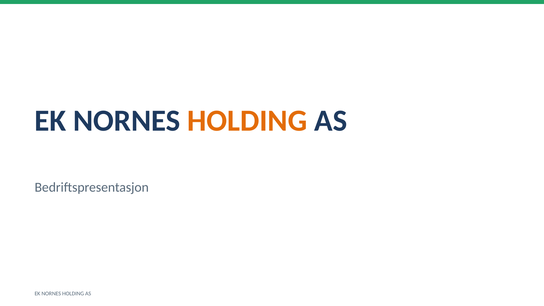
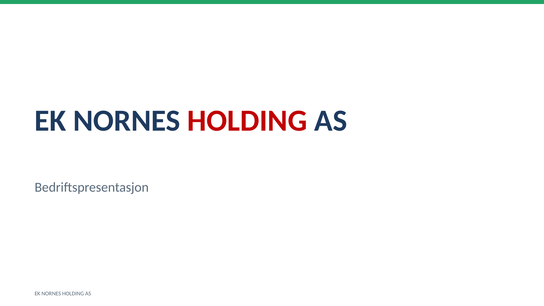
HOLDING colour: orange -> red (247, 121)
